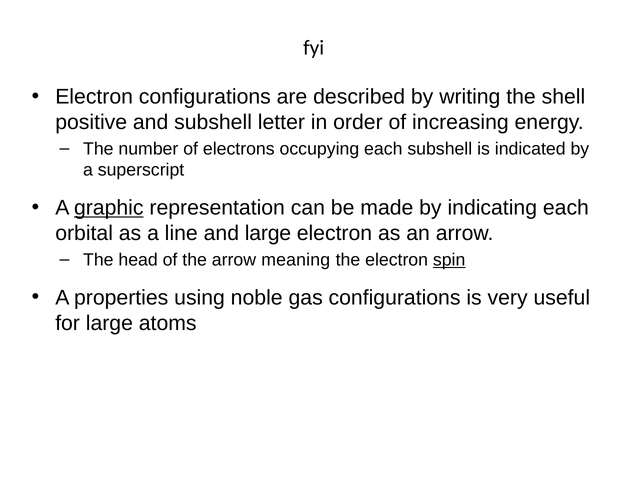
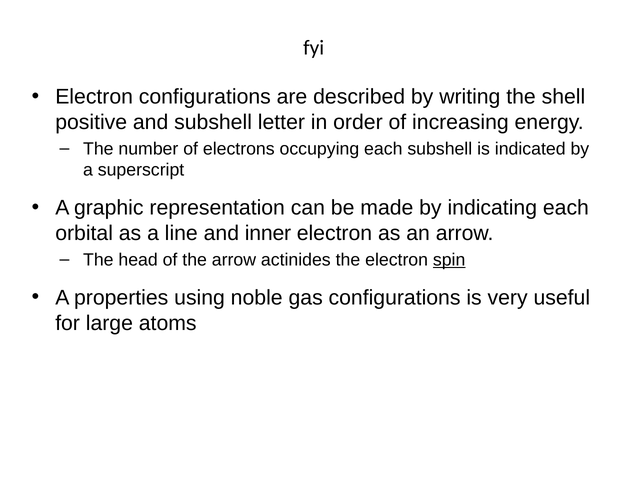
graphic underline: present -> none (109, 208)
and large: large -> inner (268, 233)
meaning: meaning -> actinides (296, 260)
